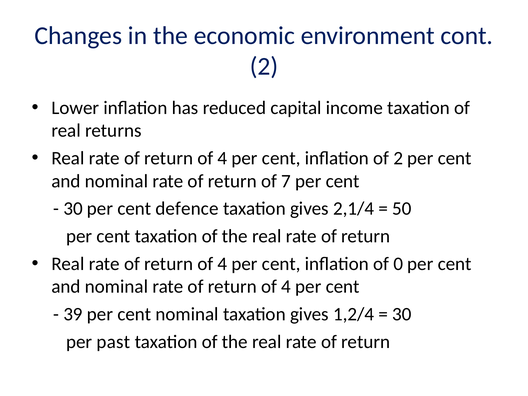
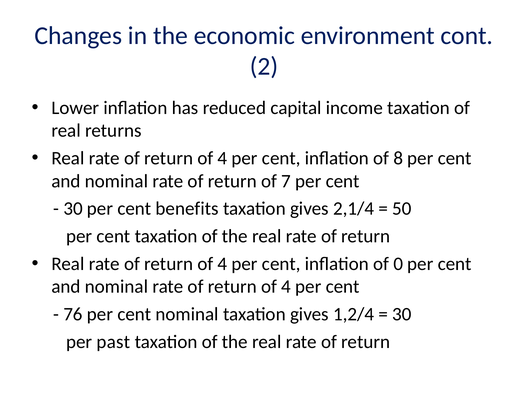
of 2: 2 -> 8 (398, 158)
defence: defence -> benefits (187, 209)
39: 39 -> 76 (73, 314)
